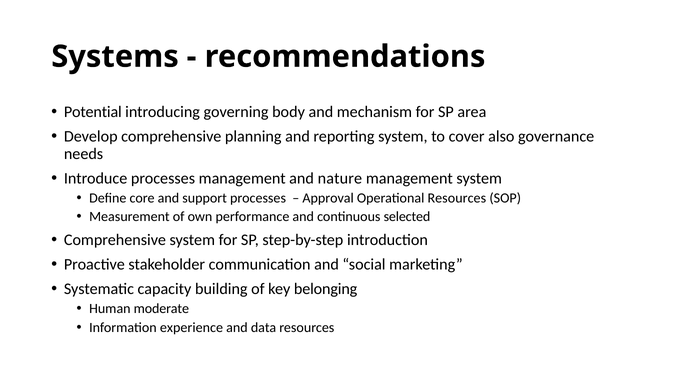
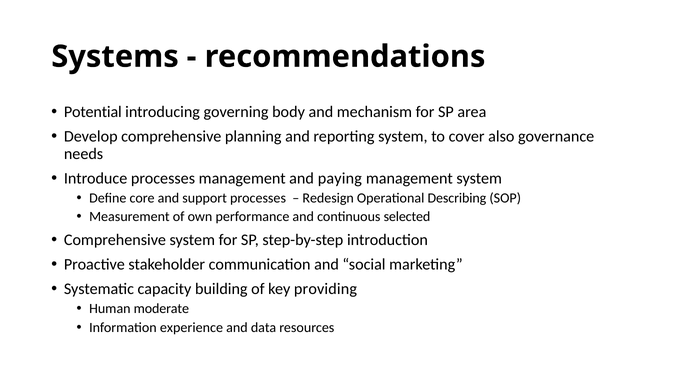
nature: nature -> paying (340, 178)
Approval: Approval -> Redesign (328, 198)
Operational Resources: Resources -> Describing (457, 198)
belonging: belonging -> providing (325, 289)
